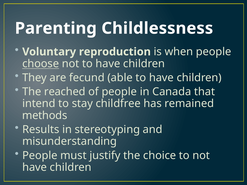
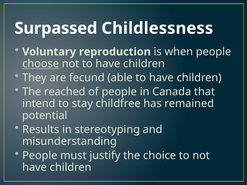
Parenting: Parenting -> Surpassed (56, 28)
methods: methods -> potential (45, 116)
